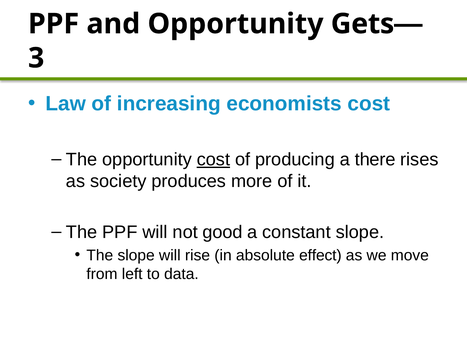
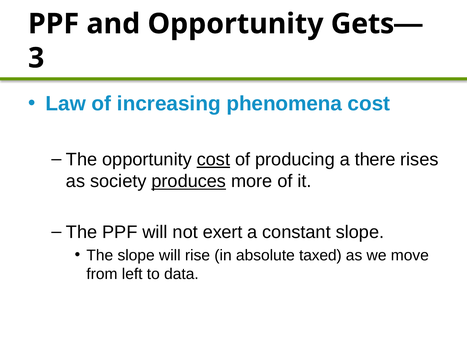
economists: economists -> phenomena (284, 104)
produces underline: none -> present (189, 181)
good: good -> exert (223, 232)
effect: effect -> taxed (320, 255)
